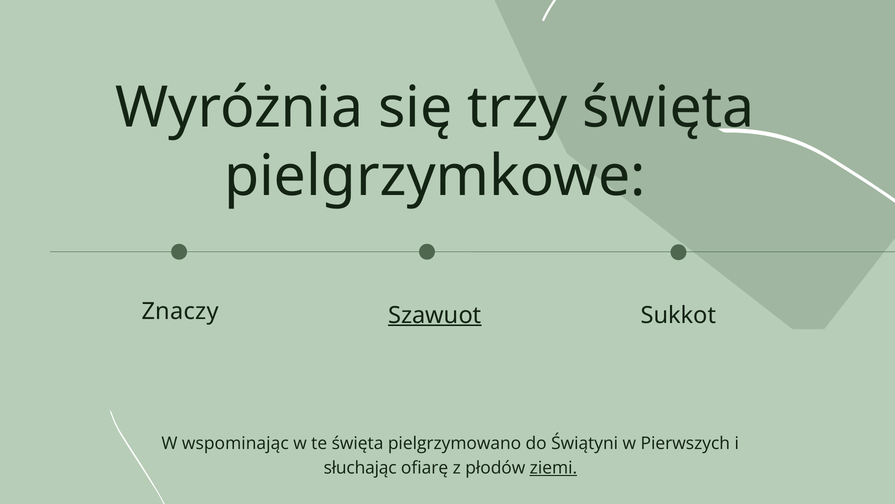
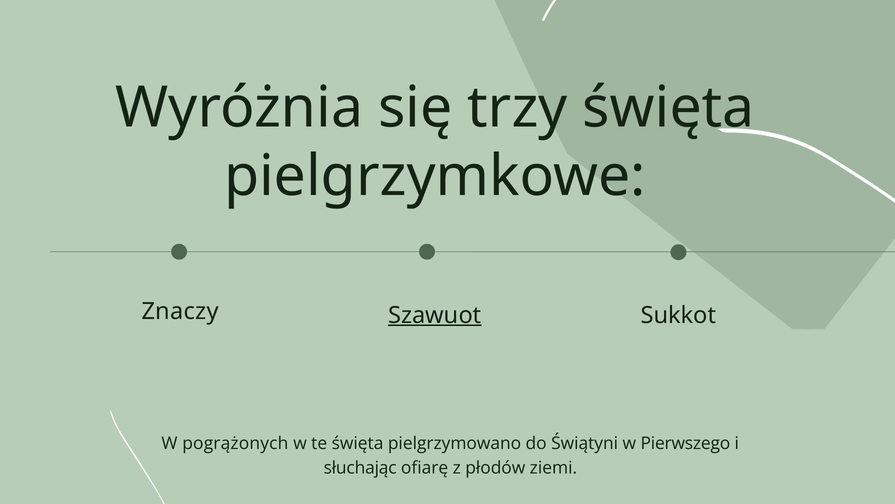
wspominając: wspominając -> pogrążonych (235, 443)
Pierwszych: Pierwszych -> Pierwszego (685, 443)
ziemi underline: present -> none (553, 467)
